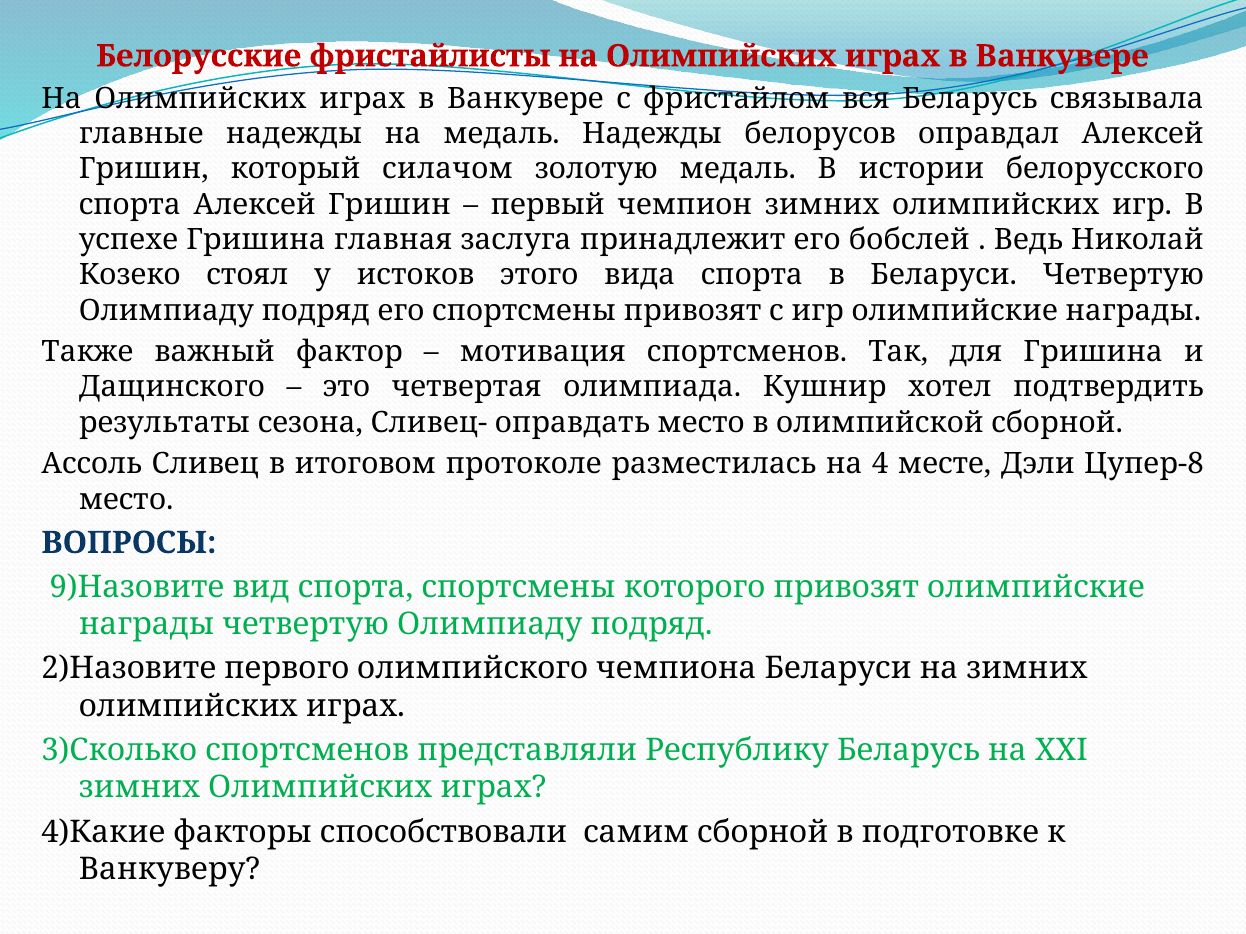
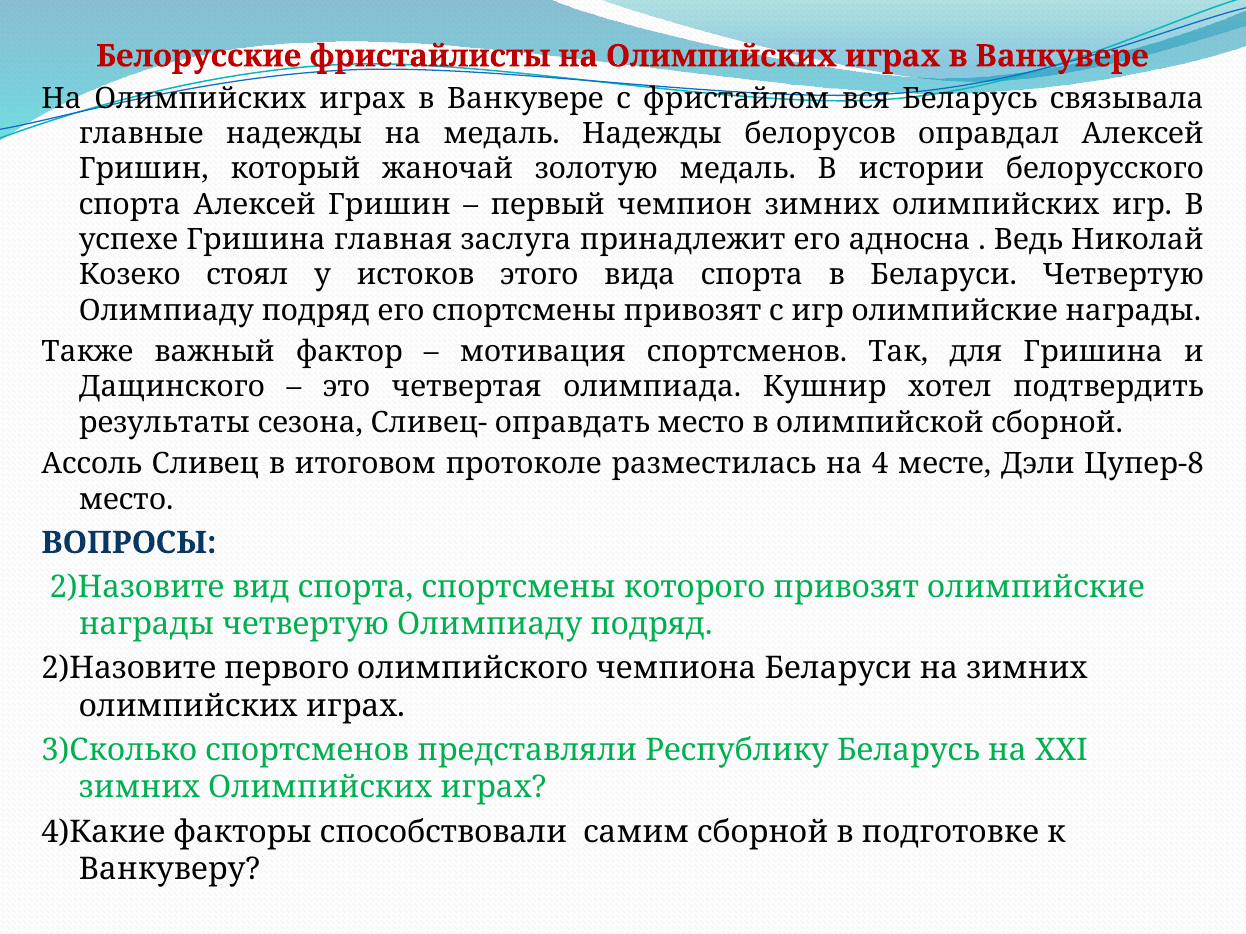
силачом: силачом -> жаночай (448, 169)
бобслей: бобслей -> адносна (910, 240)
9)Назовите: 9)Назовите -> 2)Назовите (137, 587)
